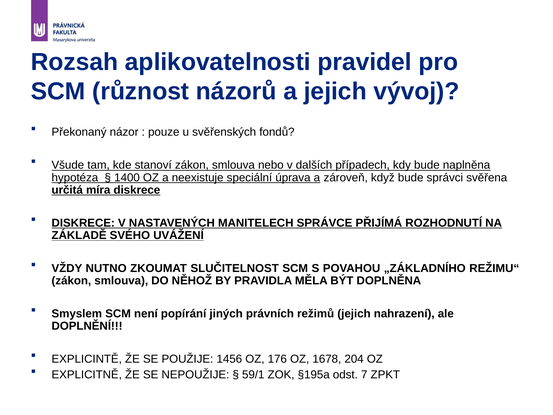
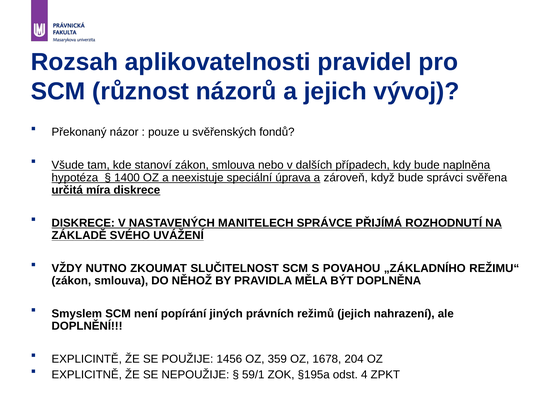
176: 176 -> 359 (277, 359)
7: 7 -> 4 (364, 375)
